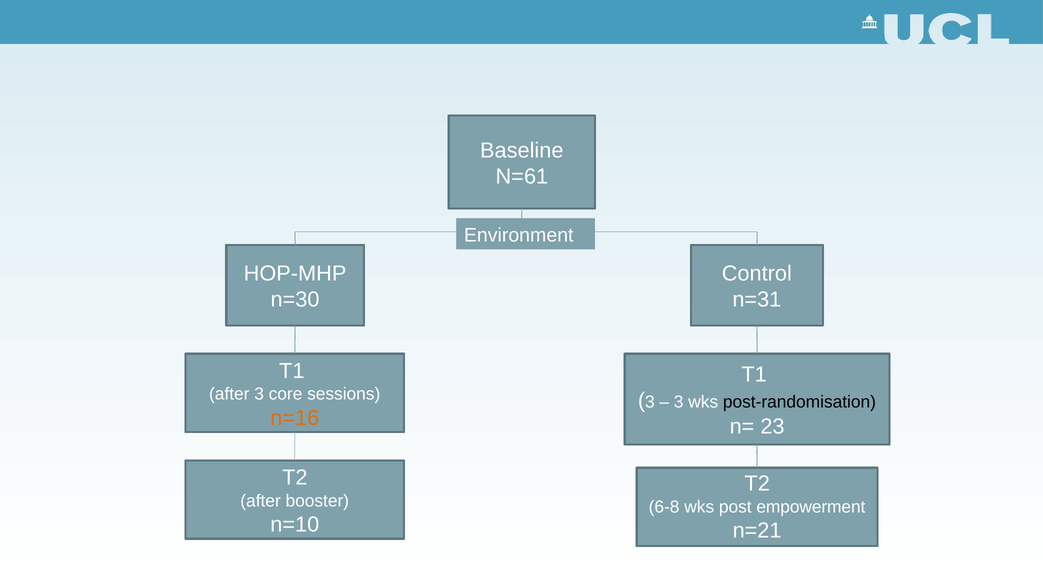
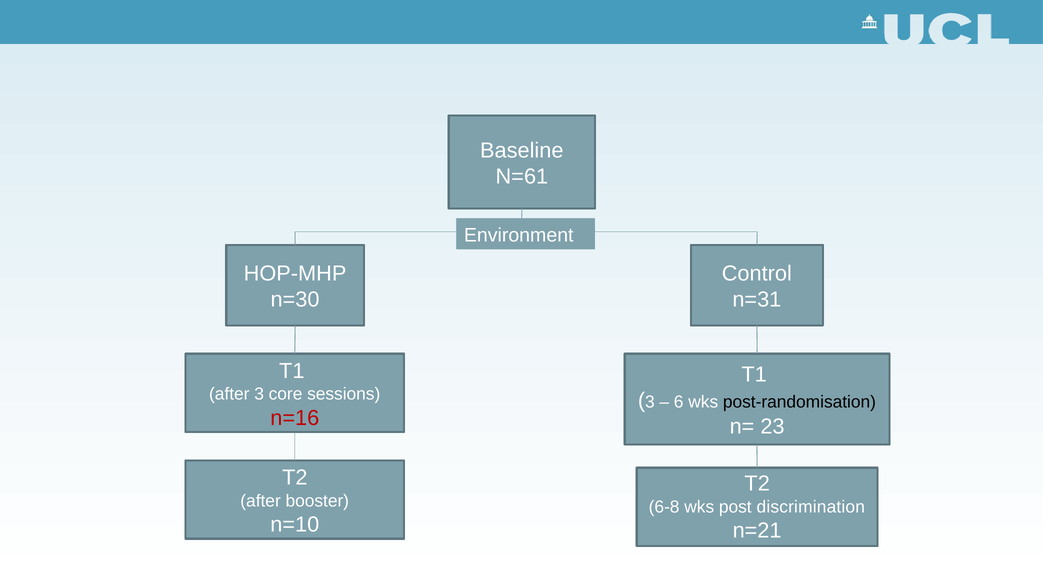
3: 3 -> 6 (679, 402)
n=16 colour: orange -> red (295, 418)
empowerment: empowerment -> discrimination (811, 507)
